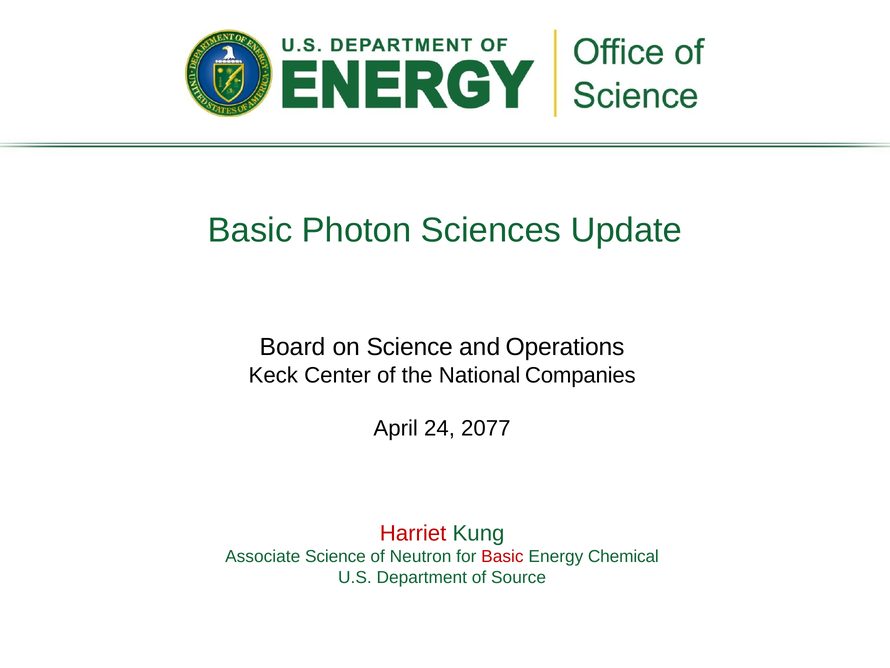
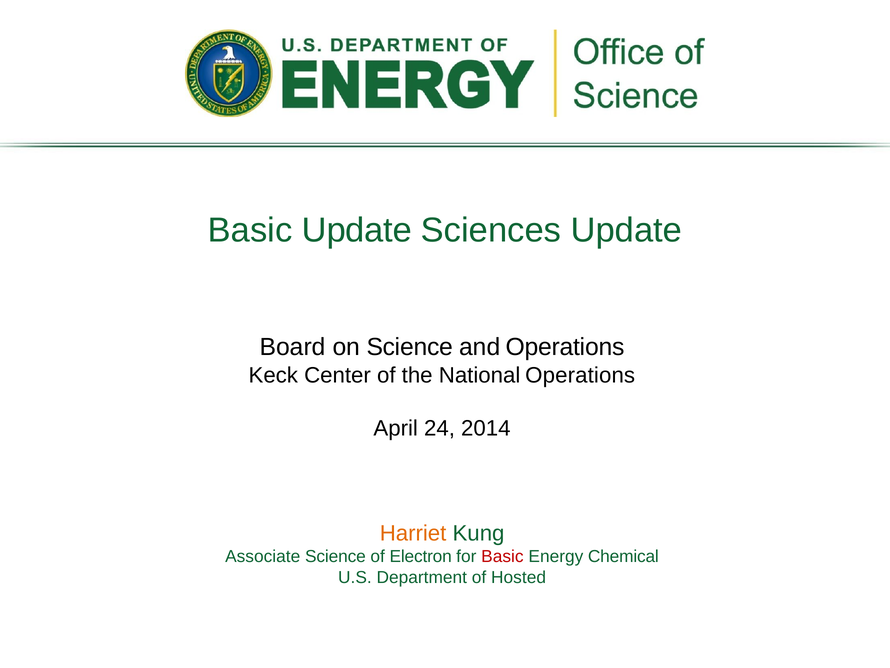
Basic Photon: Photon -> Update (357, 230)
National Companies: Companies -> Operations (580, 375)
2077: 2077 -> 2014 (486, 428)
Harriet colour: red -> orange (413, 533)
Neutron: Neutron -> Electron (421, 556)
Source: Source -> Hosted (519, 577)
